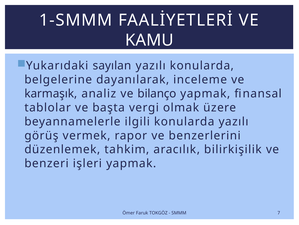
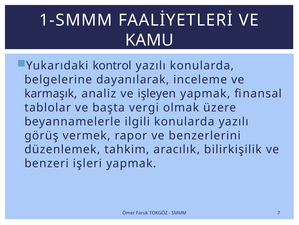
sayılan: sayılan -> kontrol (112, 65)
bilanço: bilanço -> işleyen (157, 93)
